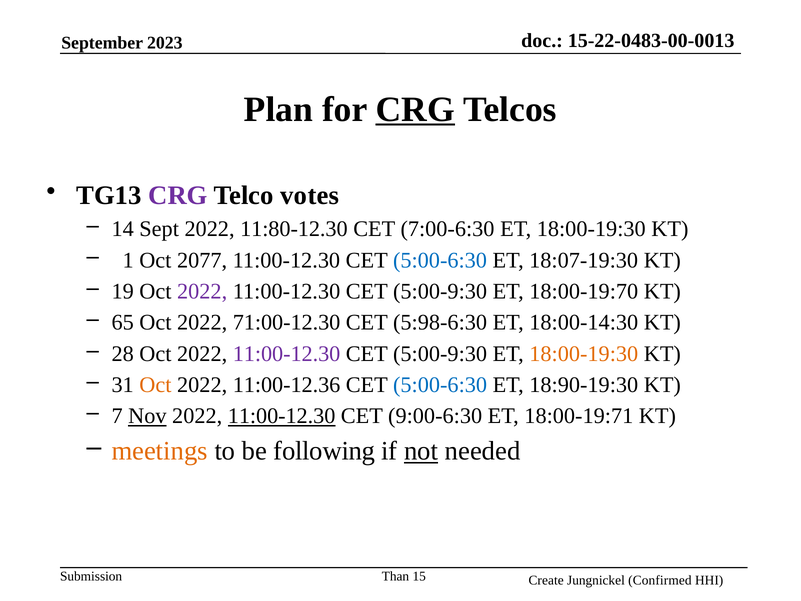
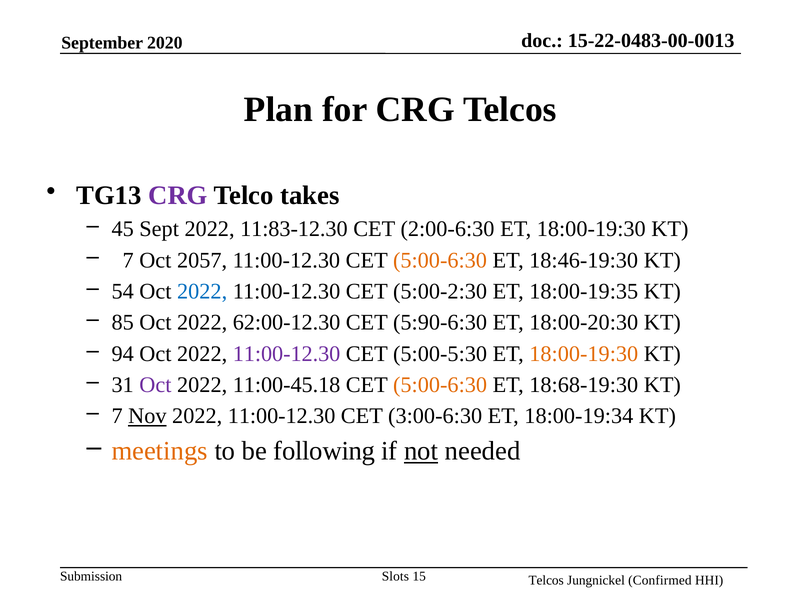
2023: 2023 -> 2020 (165, 43)
CRG underline: present -> none (415, 109)
votes: votes -> takes (310, 195)
14: 14 -> 45 (123, 229)
11:80-12.30: 11:80-12.30 -> 11:83-12.30 (294, 229)
7:00-6:30: 7:00-6:30 -> 2:00-6:30 (447, 229)
1: 1 -> 7 (128, 260)
2077: 2077 -> 2057 (202, 260)
5:00-6:30 colour: blue -> orange (440, 260)
18:07-19:30: 18:07-19:30 -> 18:46-19:30 (584, 260)
19: 19 -> 54 (123, 291)
2022 colour: purple -> blue (202, 291)
5:00-9:30: 5:00-9:30 -> 5:00-2:30 (440, 291)
18:00-19:70: 18:00-19:70 -> 18:00-19:35 (584, 291)
65: 65 -> 85 (123, 322)
71:00-12.30: 71:00-12.30 -> 62:00-12.30 (287, 322)
5:98-6:30: 5:98-6:30 -> 5:90-6:30 (440, 322)
18:00-14:30: 18:00-14:30 -> 18:00-20:30 (584, 322)
28: 28 -> 94 (123, 354)
5:00-9:30: 5:00-9:30 -> 5:00-5:30 (440, 354)
Oct colour: orange -> purple (155, 385)
11:00-12.36: 11:00-12.36 -> 11:00-45.18 (287, 385)
5:00-6:30 colour: blue -> orange (440, 385)
18:90-19:30: 18:90-19:30 -> 18:68-19:30 (584, 385)
11:00-12.30 underline: present -> none (282, 416)
9:00-6:30: 9:00-6:30 -> 3:00-6:30 (435, 416)
18:00-19:71: 18:00-19:71 -> 18:00-19:34 (579, 416)
Than: Than -> Slots (395, 576)
15 Create: Create -> Telcos (546, 580)
